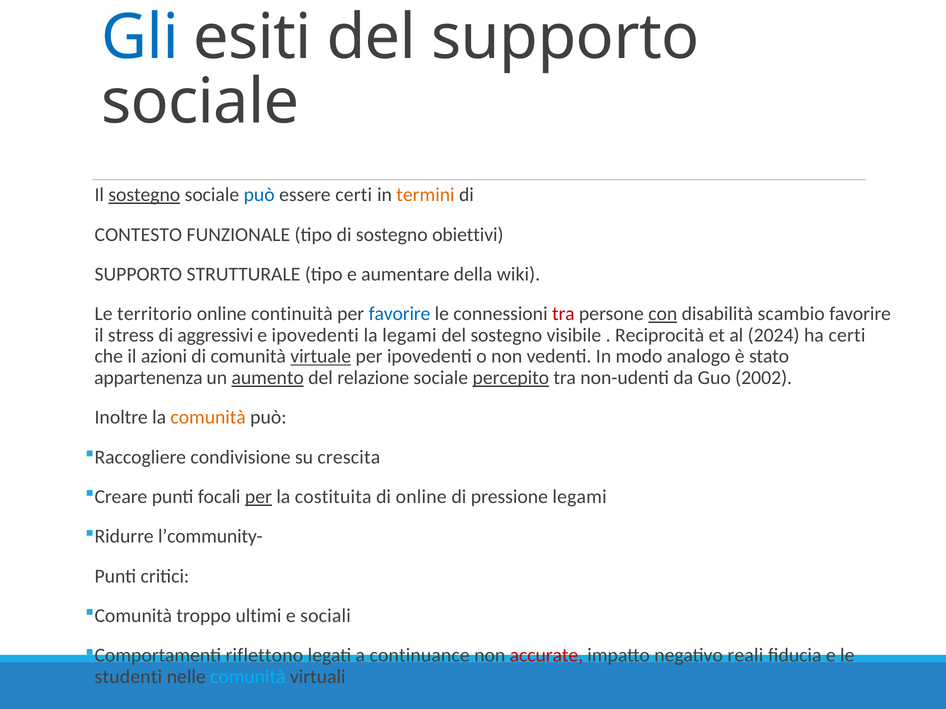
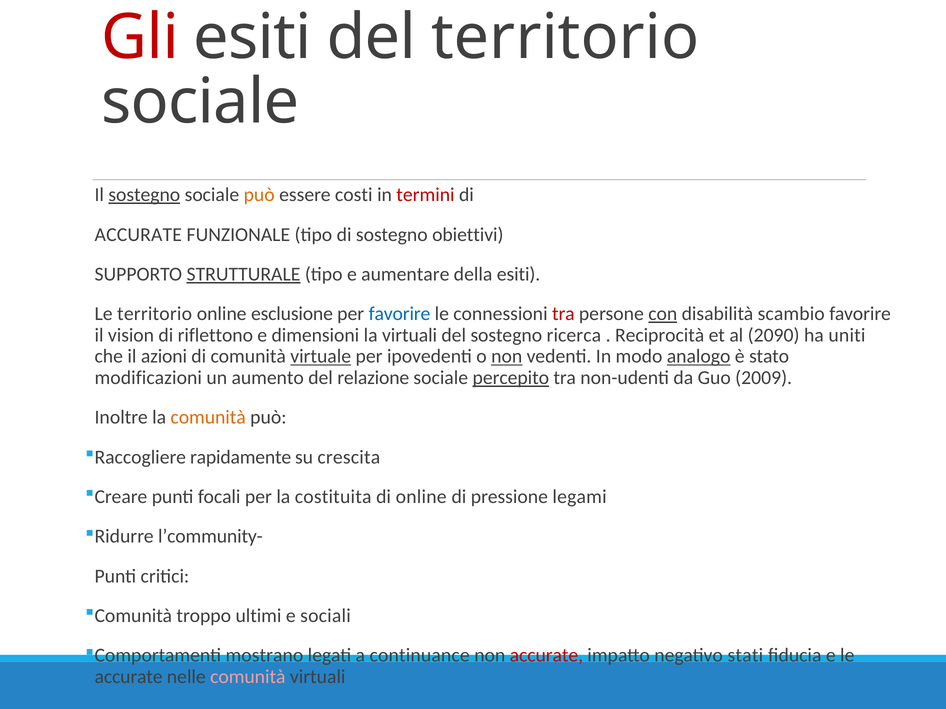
Gli colour: blue -> red (140, 38)
del supporto: supporto -> territorio (565, 38)
può colour: blue -> orange (259, 195)
essere certi: certi -> costi (354, 195)
termini colour: orange -> red (425, 195)
CONTESTO: CONTESTO -> ACCURATE (138, 235)
STRUTTURALE underline: none -> present (243, 274)
della wiki: wiki -> esiti (519, 274)
continuità: continuità -> esclusione (292, 314)
stress: stress -> vision (131, 335)
aggressivi: aggressivi -> riflettono (215, 335)
e ipovedenti: ipovedenti -> dimensioni (315, 335)
la legami: legami -> virtuali (410, 335)
visibile: visibile -> ricerca (574, 335)
2024: 2024 -> 2090 (774, 335)
ha certi: certi -> uniti (847, 335)
non underline: none -> present (507, 357)
analogo underline: none -> present (699, 357)
appartenenza: appartenenza -> modificazioni (148, 378)
aumento underline: present -> none (268, 378)
2002: 2002 -> 2009 (764, 378)
condivisione: condivisione -> rapidamente (241, 457)
per underline: present -> none (258, 497)
riflettono: riflettono -> mostrano (264, 656)
reali: reali -> stati (745, 656)
studenti: studenti -> accurate (129, 677)
comunità colour: light blue -> pink (248, 677)
